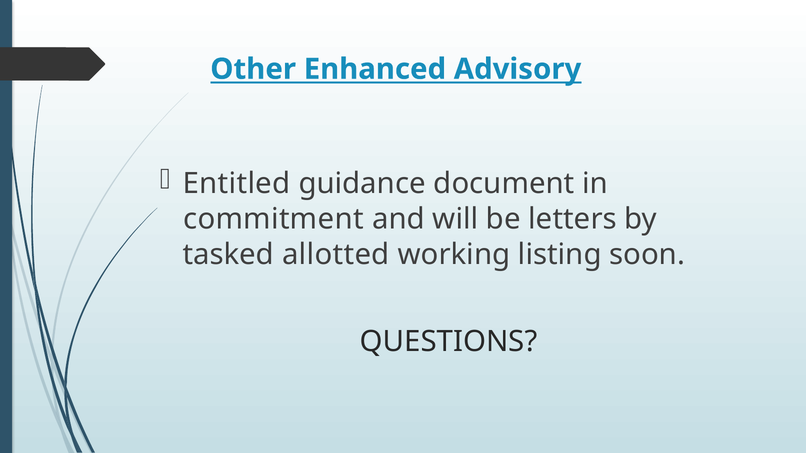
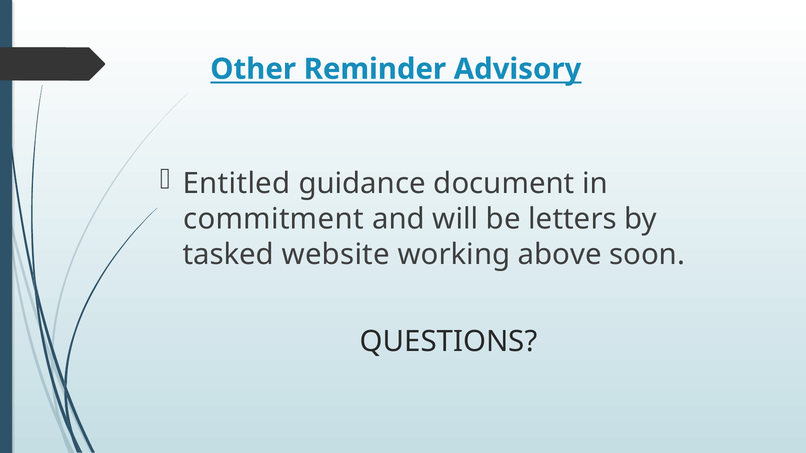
Enhanced: Enhanced -> Reminder (375, 69)
allotted: allotted -> website (336, 255)
listing: listing -> above (560, 255)
